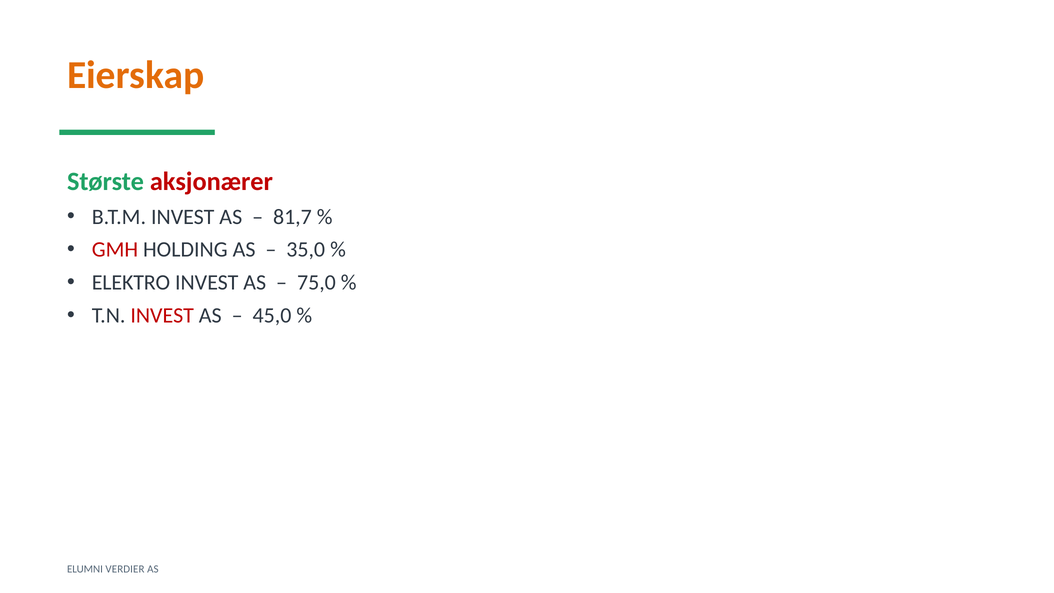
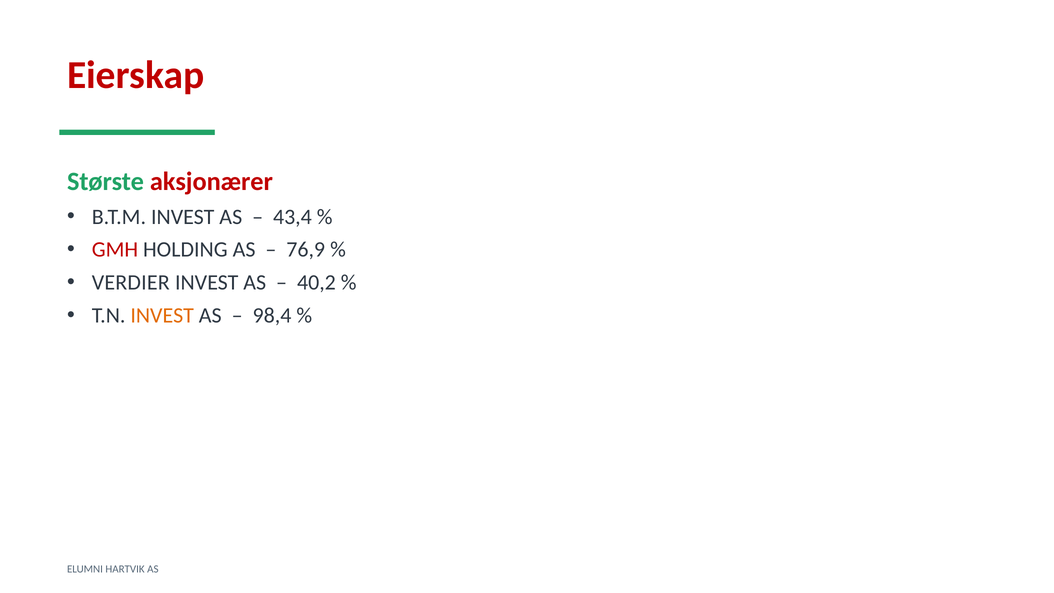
Eierskap colour: orange -> red (136, 75)
81,7: 81,7 -> 43,4 (292, 217)
35,0: 35,0 -> 76,9 (306, 250)
ELEKTRO: ELEKTRO -> VERDIER (131, 283)
75,0: 75,0 -> 40,2 (316, 283)
INVEST colour: red -> orange (162, 316)
45,0: 45,0 -> 98,4 (272, 316)
VERDIER: VERDIER -> HARTVIK (125, 569)
